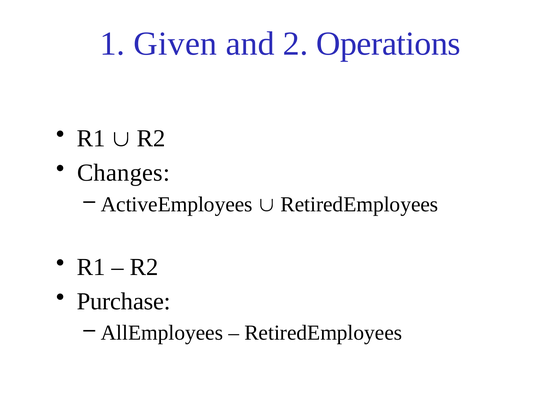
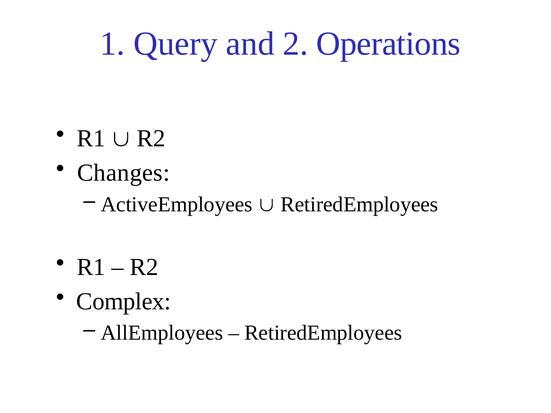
Given: Given -> Query (176, 44)
Purchase: Purchase -> Complex (124, 301)
